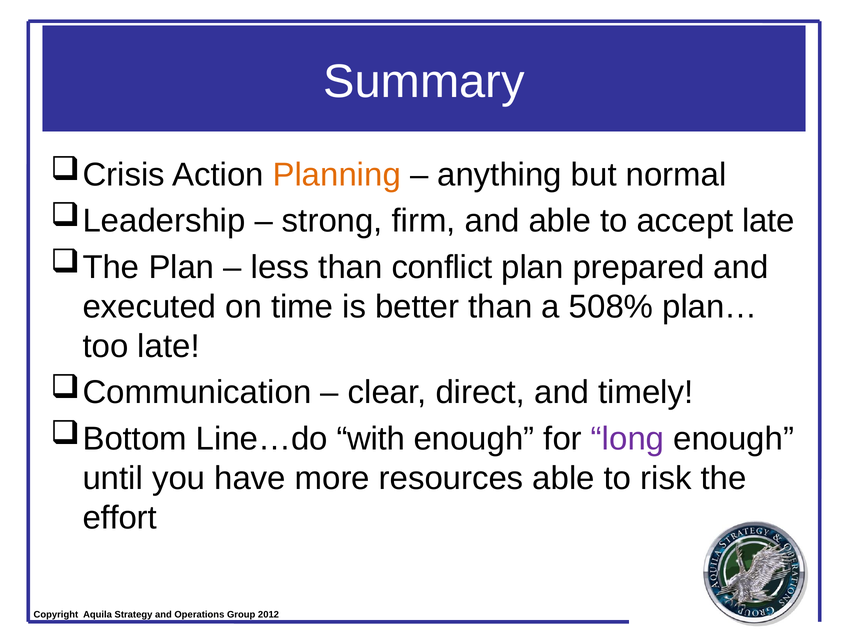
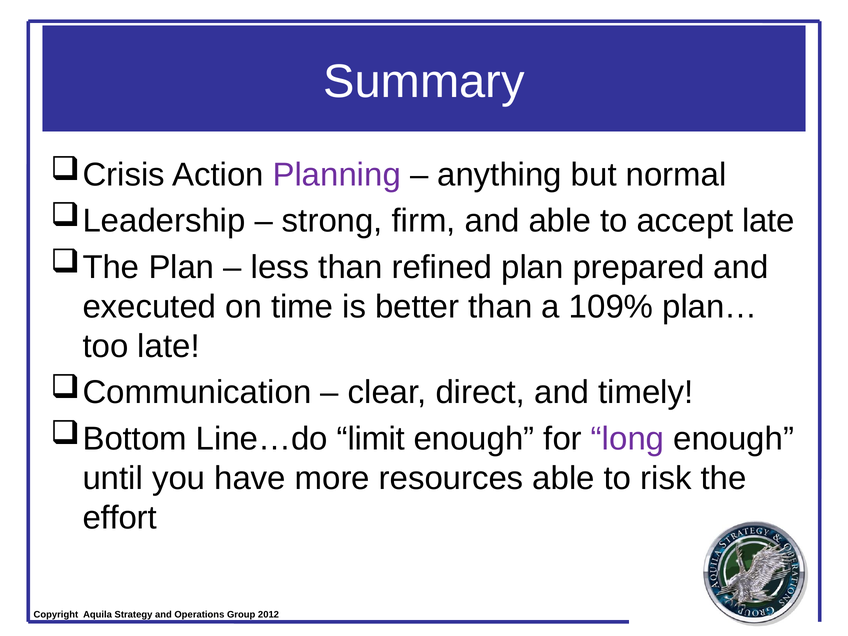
Planning colour: orange -> purple (337, 175)
conflict: conflict -> refined (442, 267)
508%: 508% -> 109% (611, 307)
with: with -> limit (371, 439)
